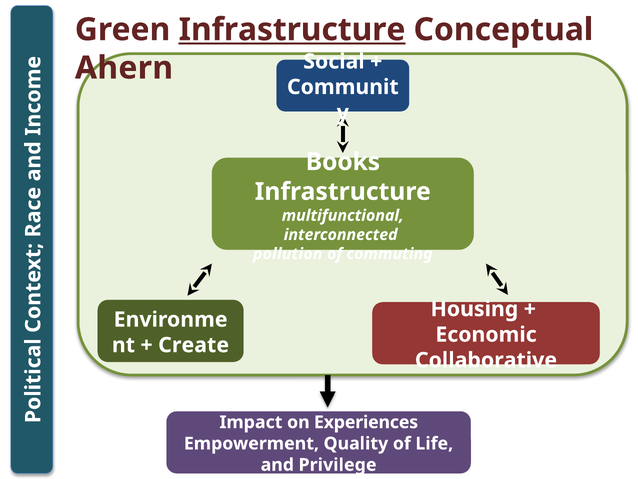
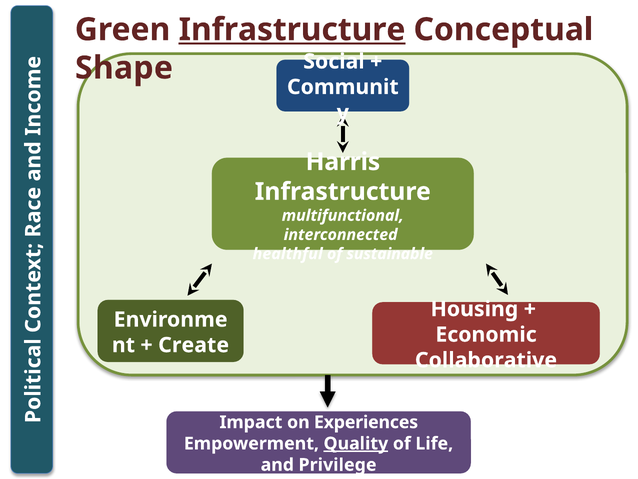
Ahern: Ahern -> Shape (124, 68)
Books: Books -> Harris (343, 162)
pollution: pollution -> healthful (288, 254)
commuting: commuting -> sustainable (390, 254)
Quality underline: none -> present (356, 443)
